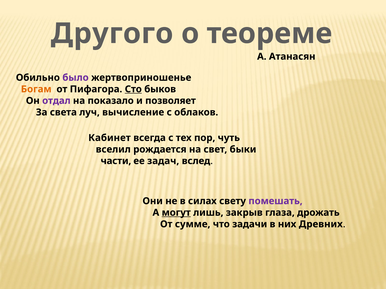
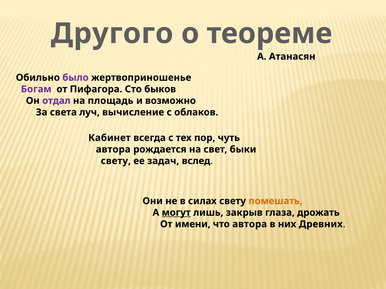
Богам colour: orange -> purple (36, 89)
Сто underline: present -> none (133, 89)
показало: показало -> площадь (111, 101)
позволяет: позволяет -> возможно (170, 101)
вселил: вселил -> автора (113, 150)
части: части -> свету (116, 161)
помешать colour: purple -> orange (275, 201)
сумме: сумме -> имени (193, 225)
что задачи: задачи -> автора (250, 225)
